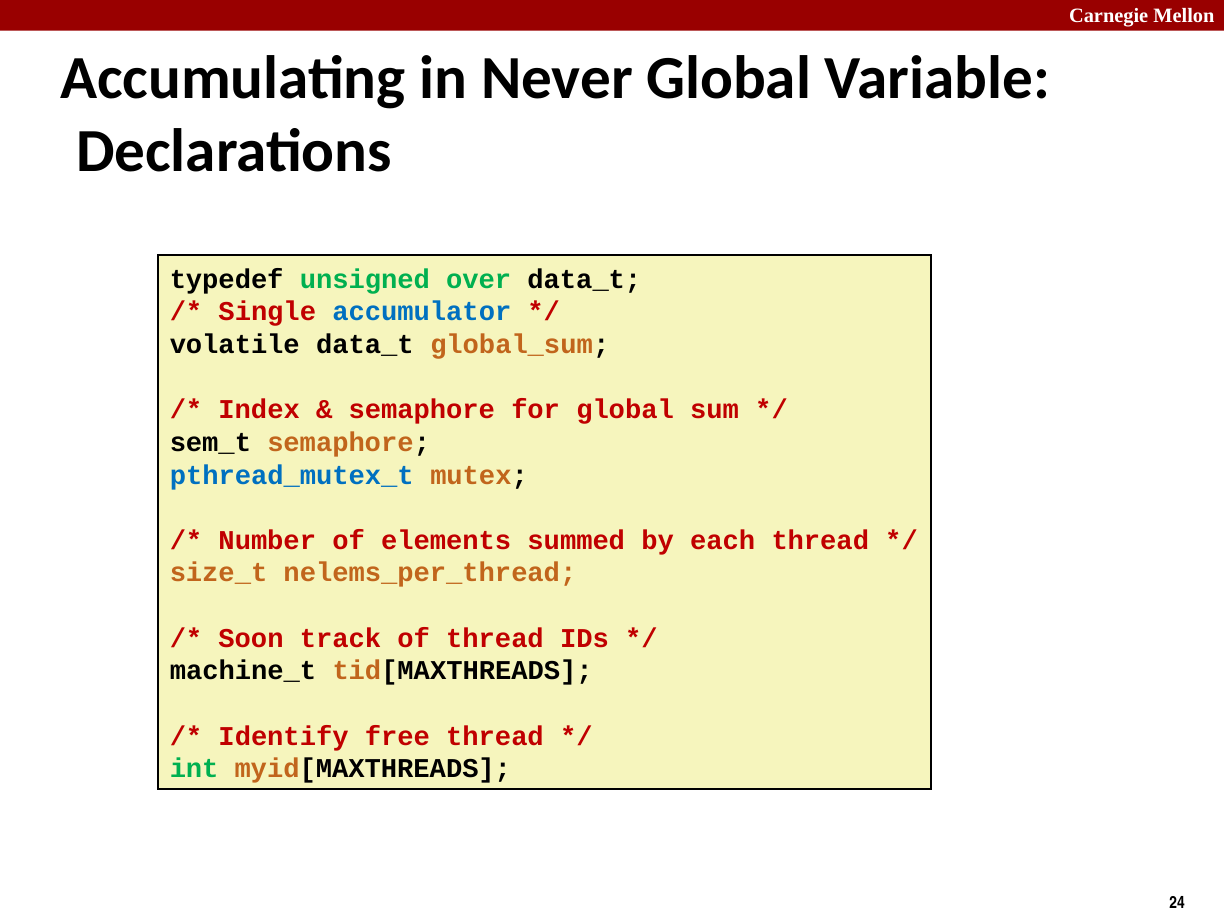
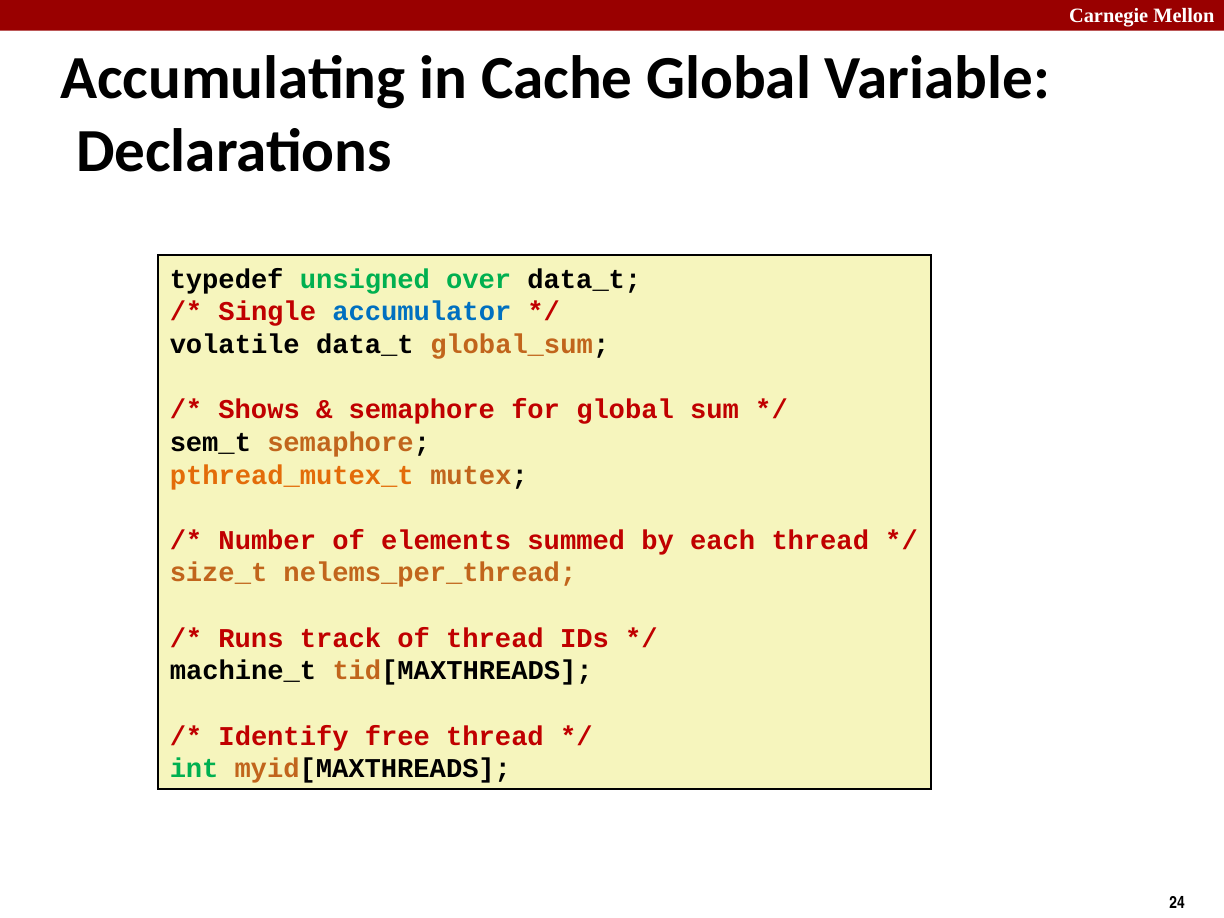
Never: Never -> Cache (557, 78)
Index: Index -> Shows (259, 410)
pthread_mutex_t colour: blue -> orange (292, 475)
Soon: Soon -> Runs (251, 638)
